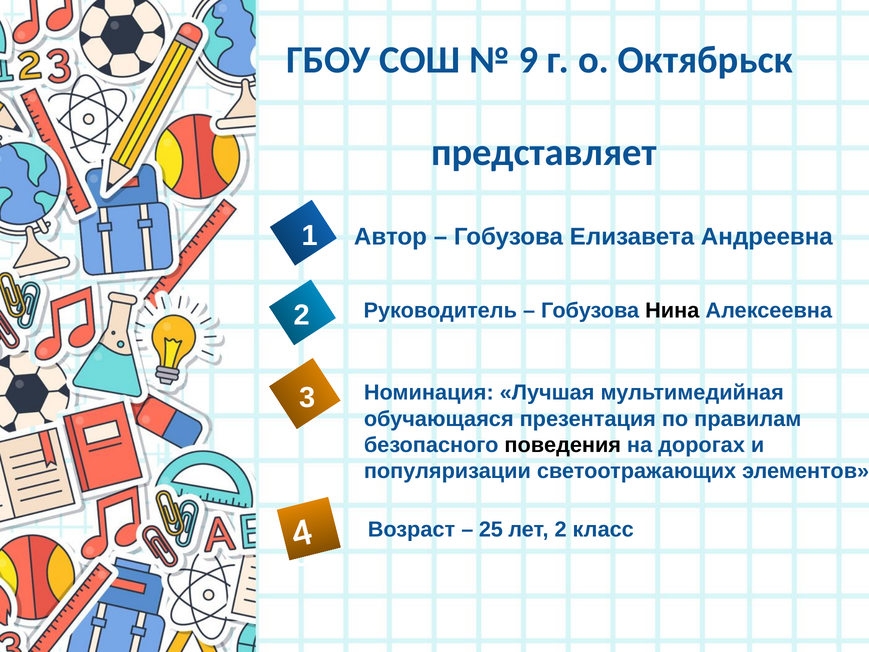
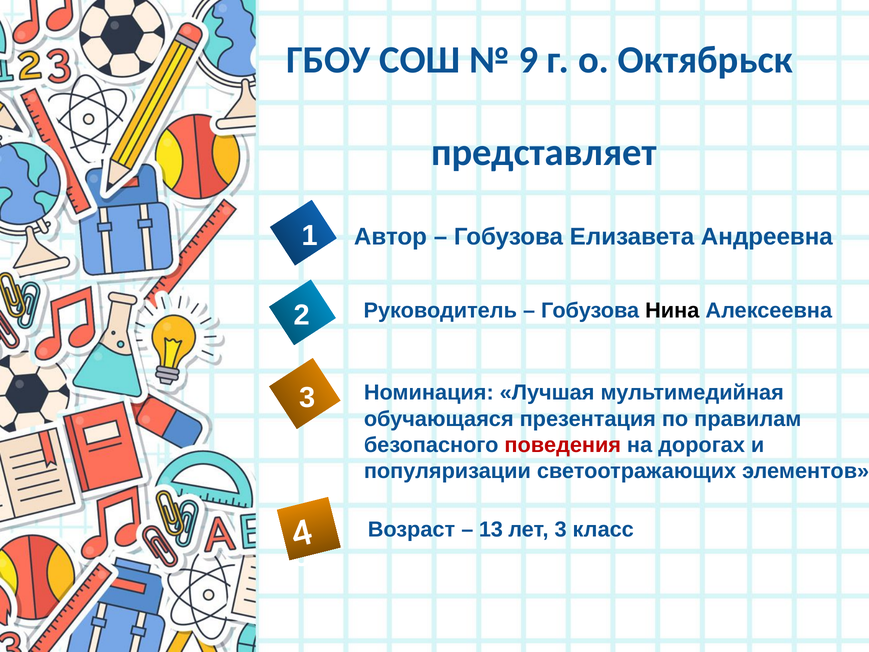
поведения colour: black -> red (563, 445)
25: 25 -> 13 (491, 529)
лет 2: 2 -> 3 (561, 529)
